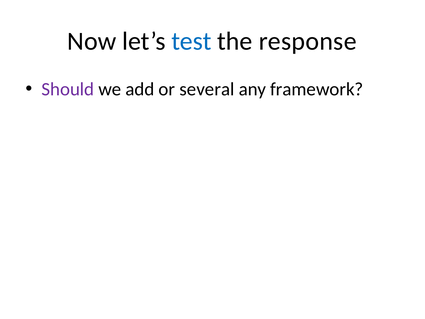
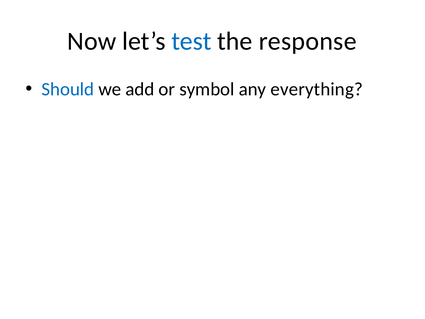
Should colour: purple -> blue (68, 89)
several: several -> symbol (207, 89)
framework: framework -> everything (317, 89)
